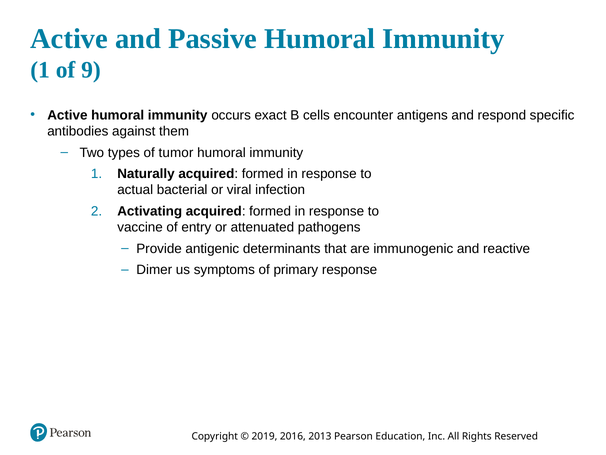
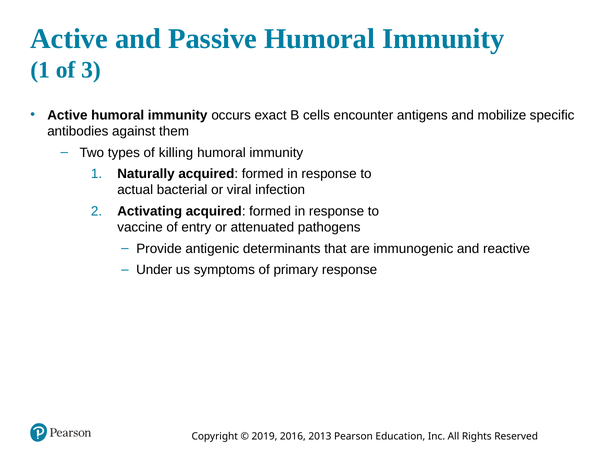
9: 9 -> 3 (91, 70)
respond: respond -> mobilize (502, 115)
tumor: tumor -> killing (176, 152)
Dimer: Dimer -> Under (154, 270)
